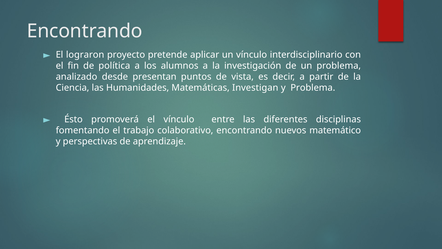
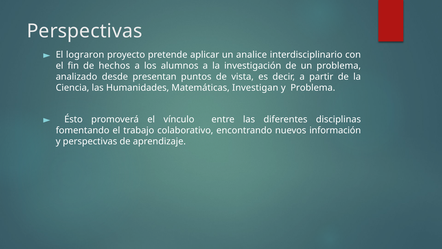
Encontrando: Encontrando -> Perspectivas (85, 31)
un vínculo: vínculo -> analice (252, 55)
política: política -> hechos (114, 66)
matemático: matemático -> información (335, 130)
